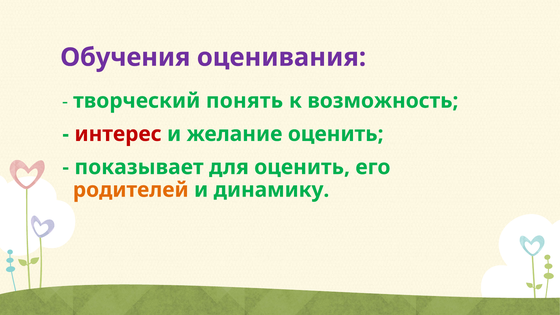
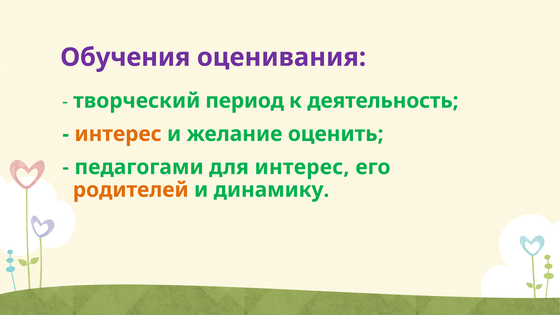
понять: понять -> период (245, 101)
возможность: возможность -> деятельность (383, 101)
интерес colour: red -> orange (118, 134)
показывает: показывает -> педагогами (139, 167)
для оценить: оценить -> интерес (302, 167)
